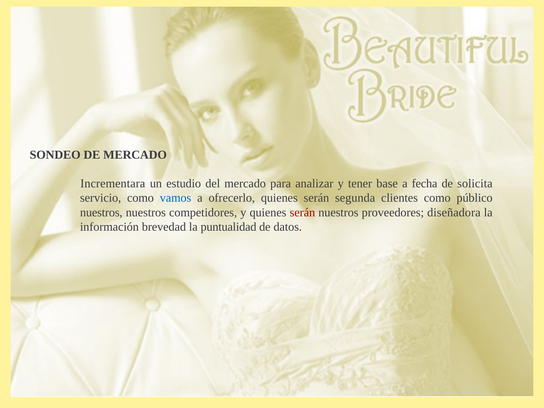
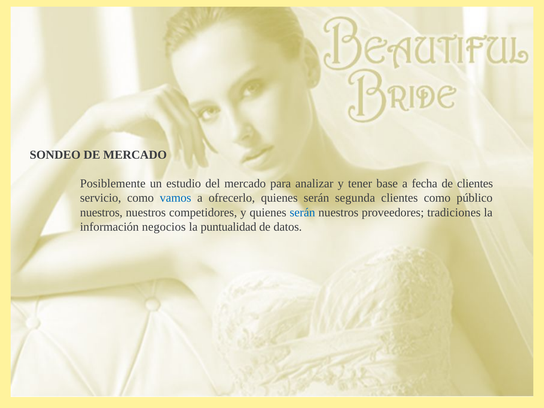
Incrementara: Incrementara -> Posiblemente (113, 184)
de solicita: solicita -> clientes (475, 184)
serán colour: red -> blue (302, 213)
diseñadora: diseñadora -> tradiciones (454, 213)
brevedad: brevedad -> negocios (164, 227)
